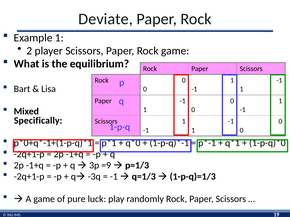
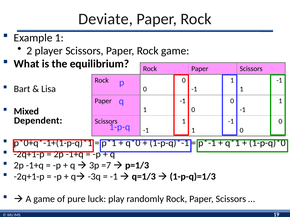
Specifically: Specifically -> Dependent (38, 121)
=9: =9 -> =7 (106, 166)
